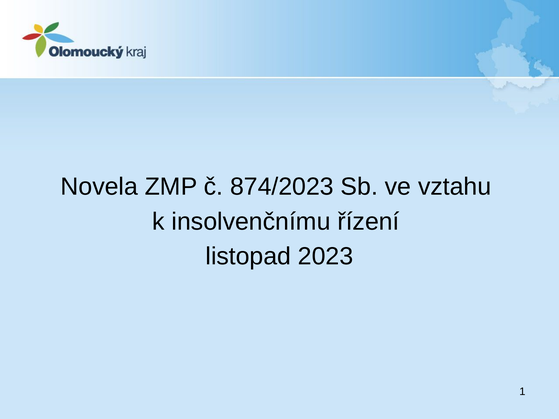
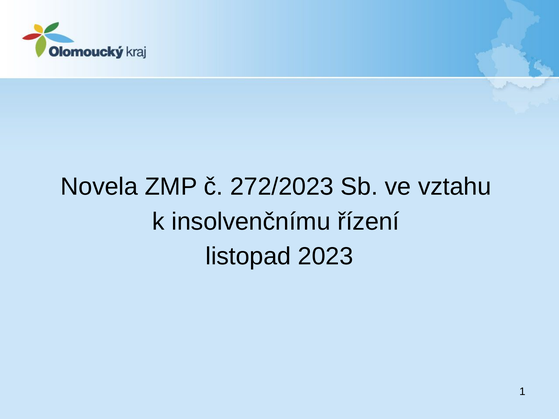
874/2023: 874/2023 -> 272/2023 (282, 187)
